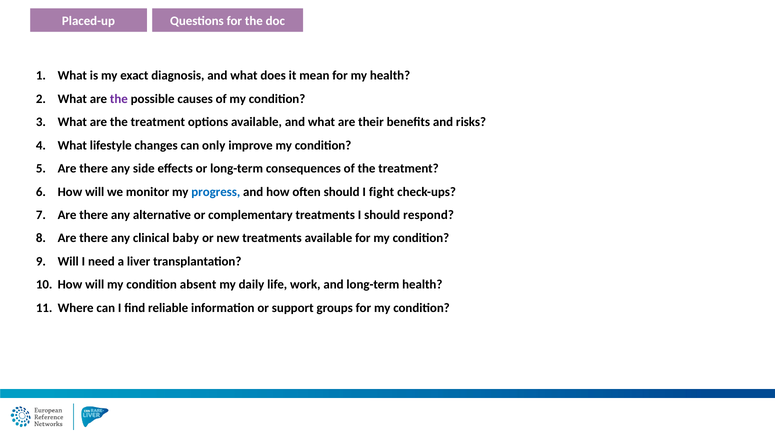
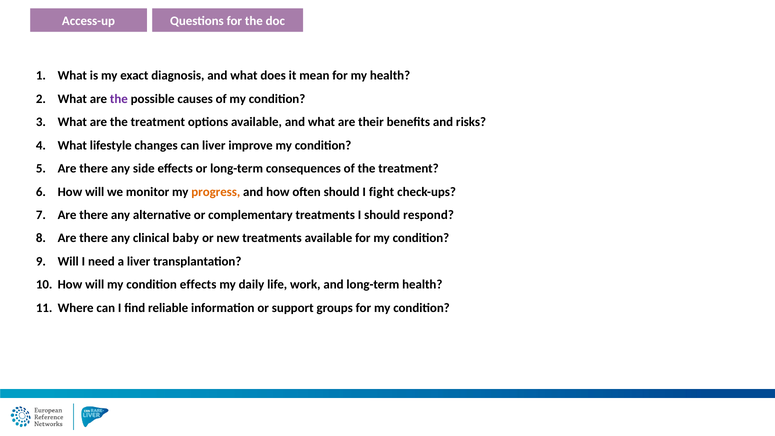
Placed-up: Placed-up -> Access-up (88, 21)
can only: only -> liver (214, 145)
progress colour: blue -> orange (216, 192)
condition absent: absent -> effects (198, 285)
